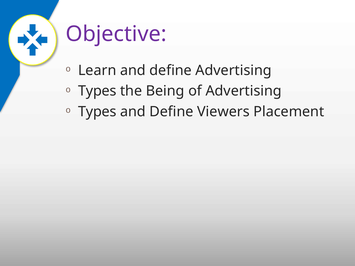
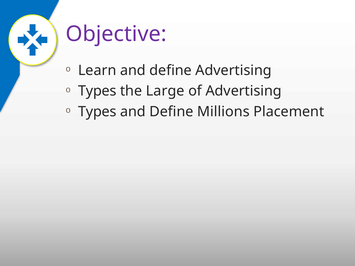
Being: Being -> Large (165, 91)
Viewers: Viewers -> Millions (223, 112)
